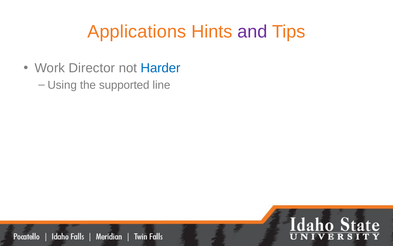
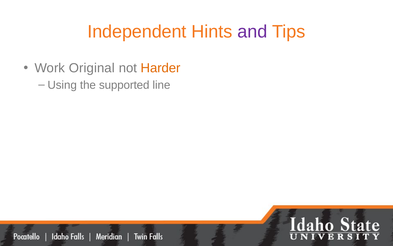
Applications: Applications -> Independent (137, 32)
Director: Director -> Original (92, 68)
Harder colour: blue -> orange (161, 68)
